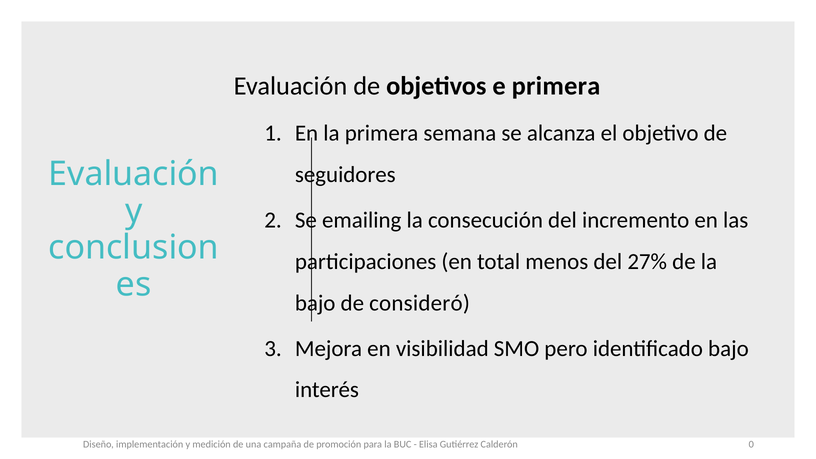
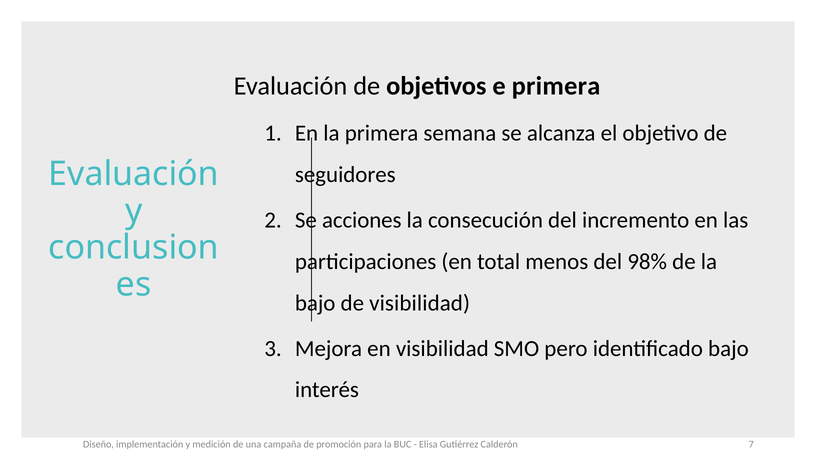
emailing: emailing -> acciones (362, 220)
27%: 27% -> 98% (647, 262)
de consideró: consideró -> visibilidad (420, 303)
0: 0 -> 7 (751, 444)
